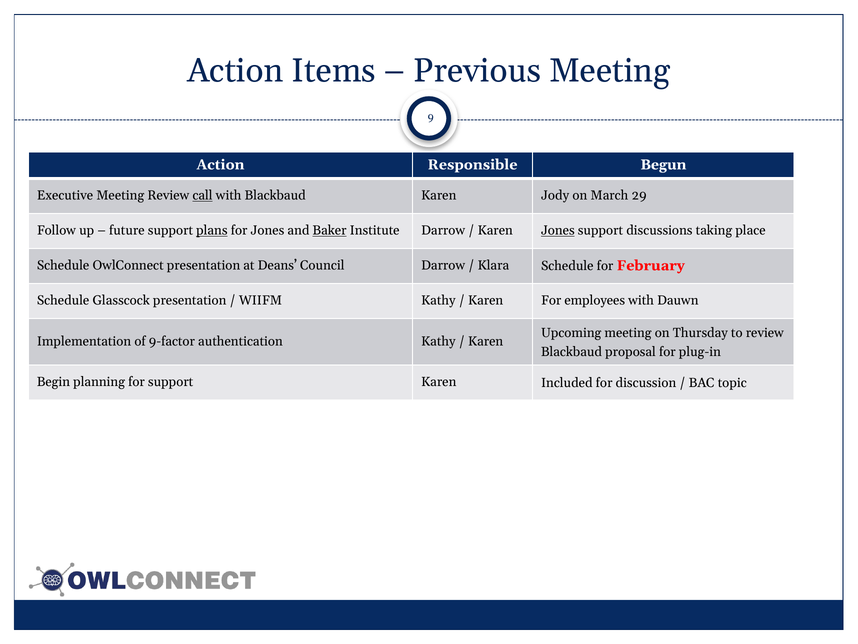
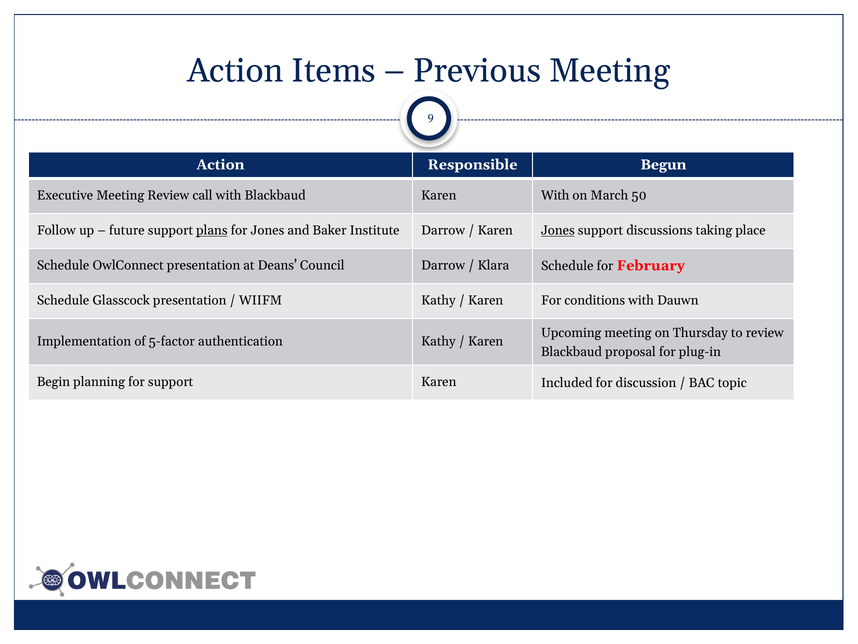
call underline: present -> none (203, 195)
Karen Jody: Jody -> With (555, 195)
29: 29 -> 50 (639, 195)
Baker underline: present -> none (330, 230)
employees: employees -> conditions (595, 300)
9-factor: 9-factor -> 5-factor (172, 341)
